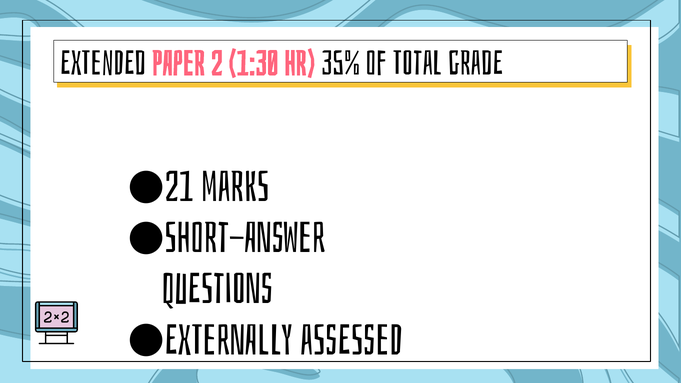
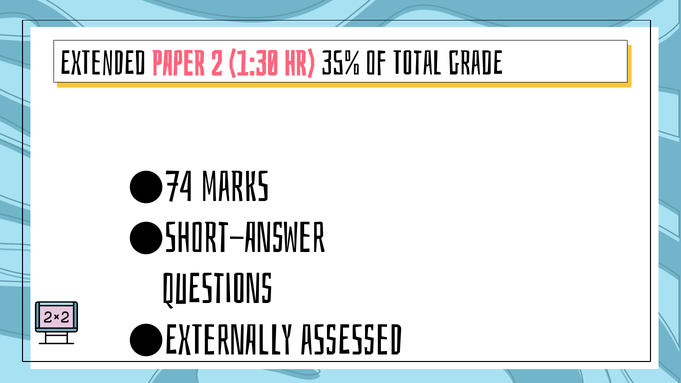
21: 21 -> 74 (179, 187)
